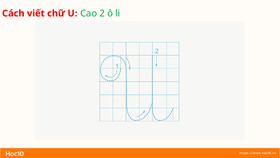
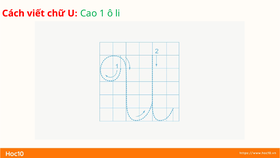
2: 2 -> 1 (102, 13)
